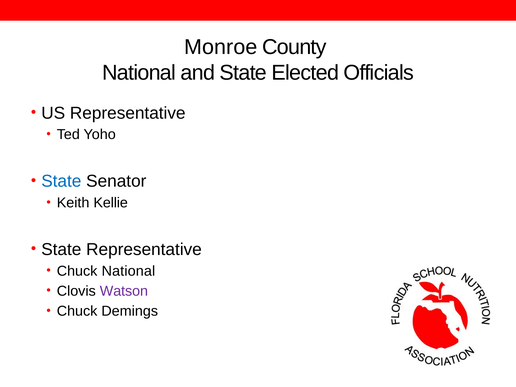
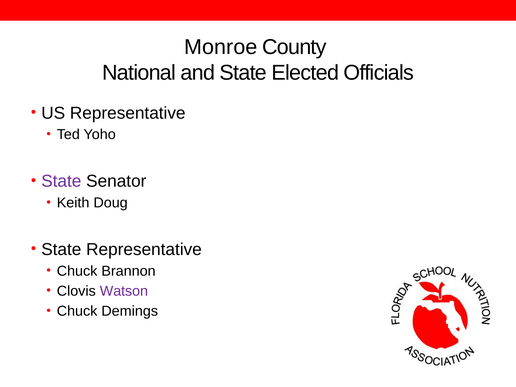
State colour: blue -> purple (61, 181)
Kellie: Kellie -> Doug (111, 203)
Chuck National: National -> Brannon (128, 271)
